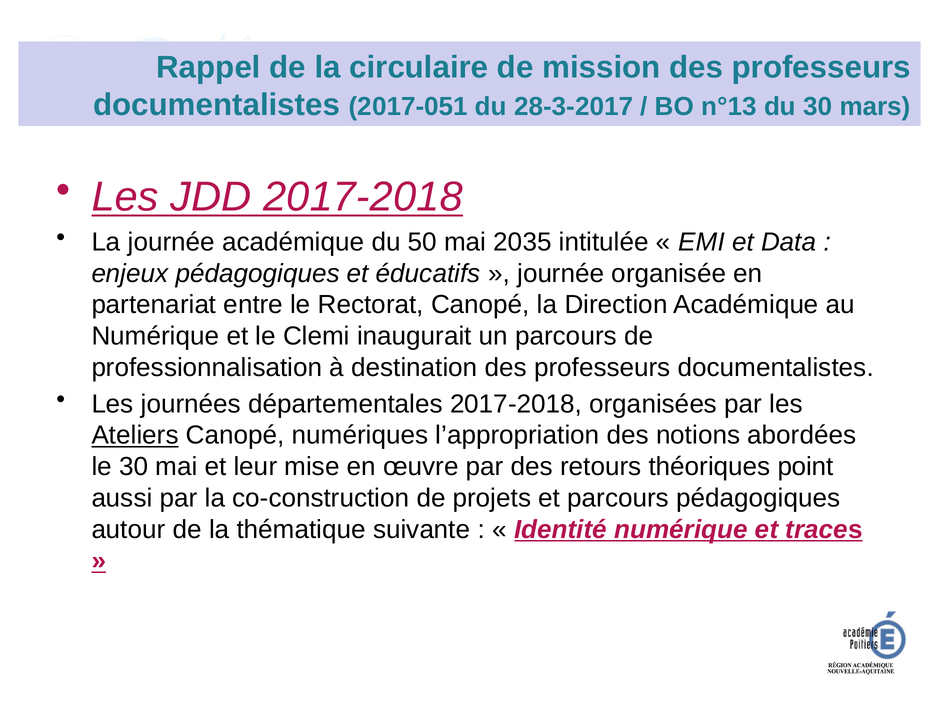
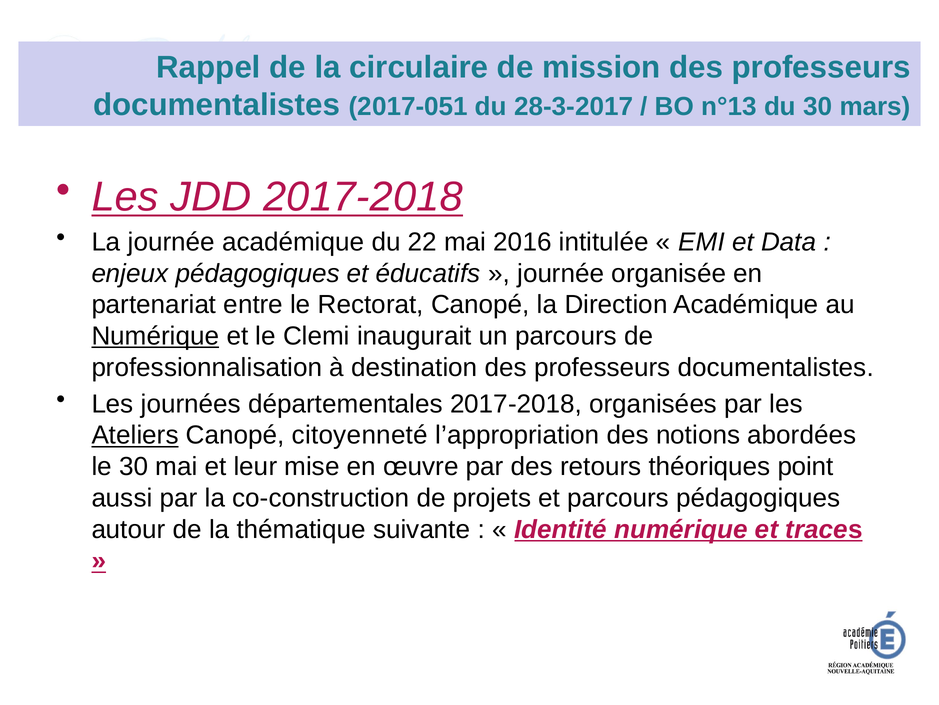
50: 50 -> 22 (422, 242)
2035: 2035 -> 2016 (523, 242)
Numérique underline: none -> present (155, 336)
numériques: numériques -> citoyenneté (360, 435)
